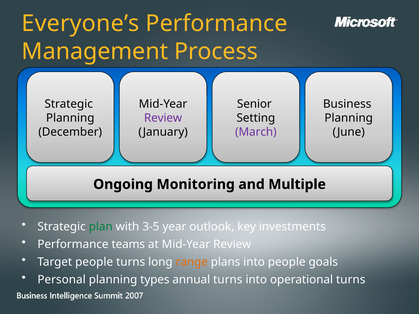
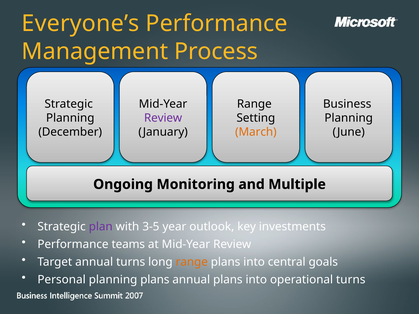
Senior: Senior -> Range (254, 104)
March colour: purple -> orange (256, 132)
plan colour: green -> purple (101, 227)
Target people: people -> annual (94, 262)
into people: people -> central (287, 262)
planning types: types -> plans (155, 280)
annual turns: turns -> plans (228, 280)
